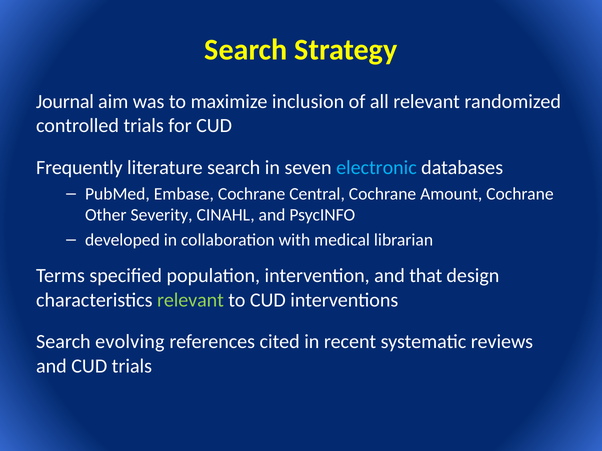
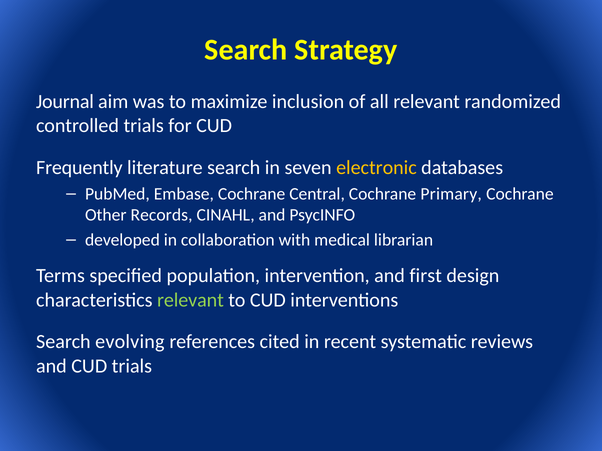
electronic colour: light blue -> yellow (376, 168)
Amount: Amount -> Primary (451, 194)
Severity: Severity -> Records (162, 215)
that: that -> first (426, 276)
